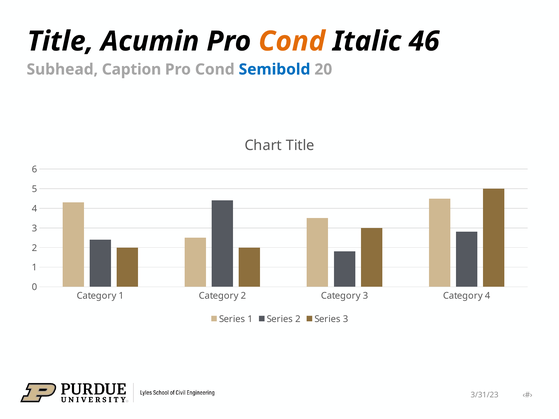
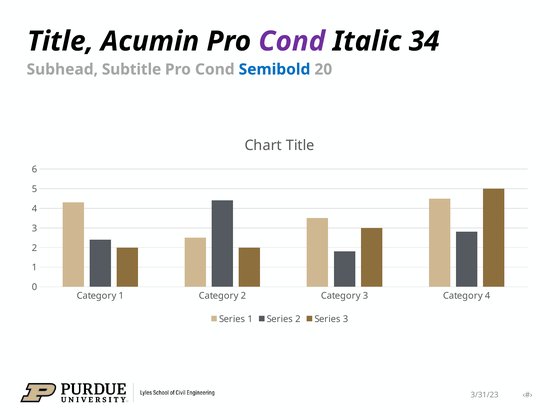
Cond colour: orange -> purple (292, 41)
46: 46 -> 34 (424, 41)
Caption: Caption -> Subtitle (132, 69)
